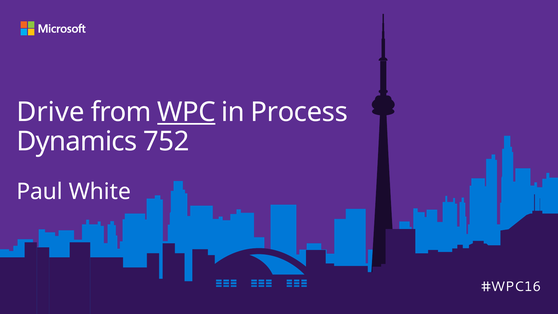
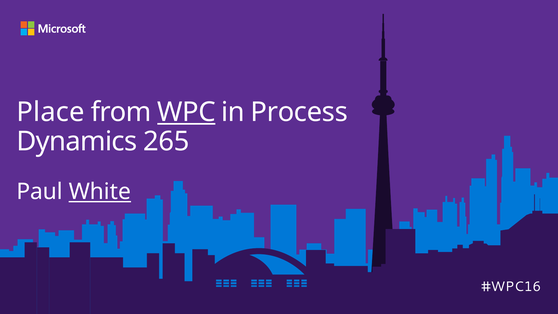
Drive: Drive -> Place (50, 112)
752: 752 -> 265 (166, 142)
White underline: none -> present (100, 192)
